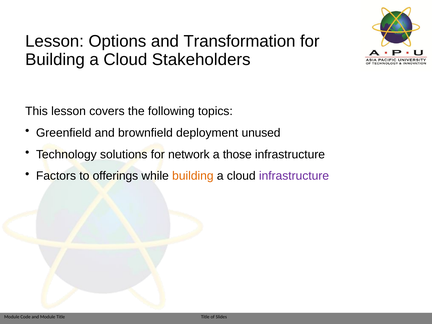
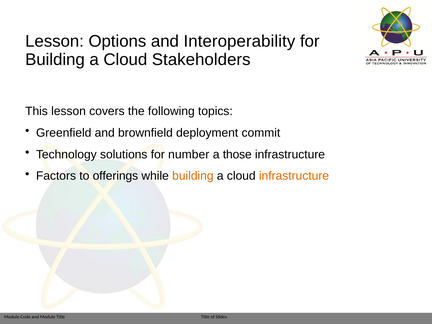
Transformation: Transformation -> Interoperability (239, 41)
unused: unused -> commit (261, 133)
network: network -> number (189, 154)
infrastructure colour: purple -> orange (294, 176)
